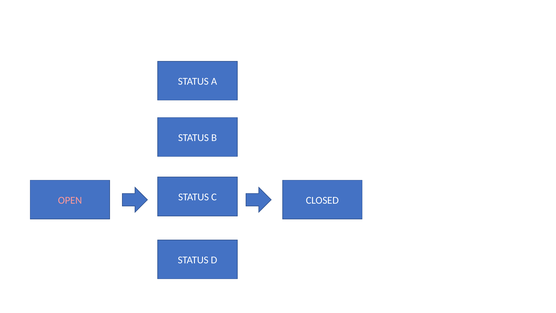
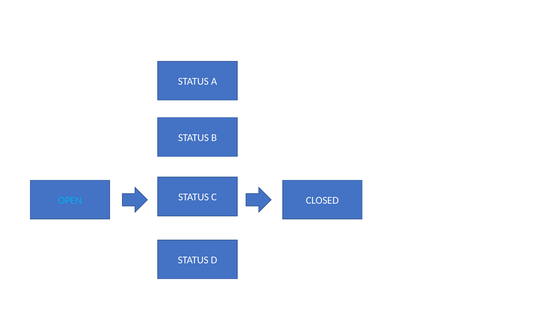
OPEN colour: pink -> light blue (70, 200)
